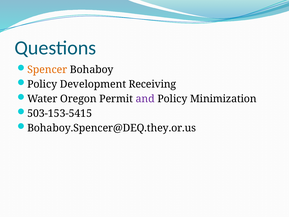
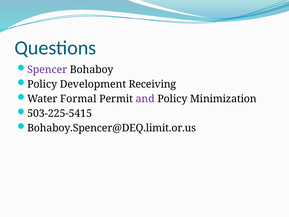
Spencer colour: orange -> purple (47, 70)
Oregon: Oregon -> Formal (78, 99)
503-153-5415: 503-153-5415 -> 503-225-5415 (60, 113)
Bohaboy.Spencer@DEQ.they.or.us: Bohaboy.Spencer@DEQ.they.or.us -> Bohaboy.Spencer@DEQ.limit.or.us (112, 128)
